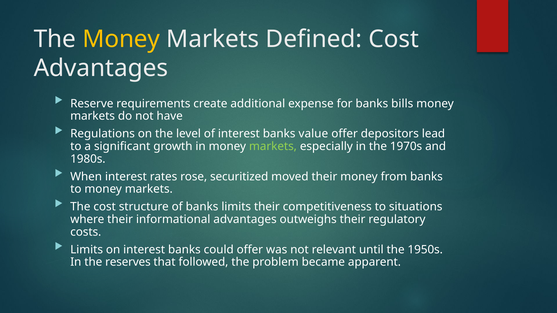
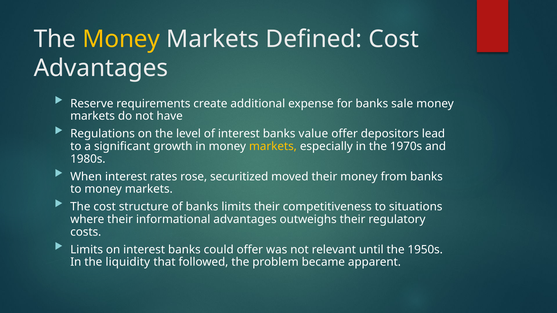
bills: bills -> sale (402, 104)
markets colour: light green -> yellow (273, 146)
reserves: reserves -> liquidity (128, 262)
